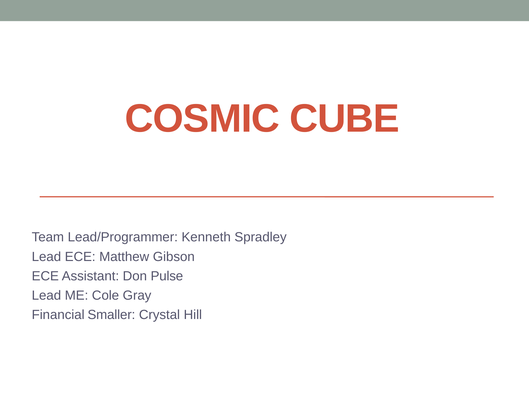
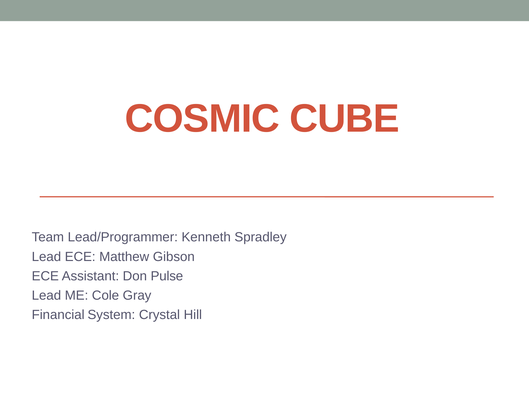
Smaller: Smaller -> System (111, 315)
